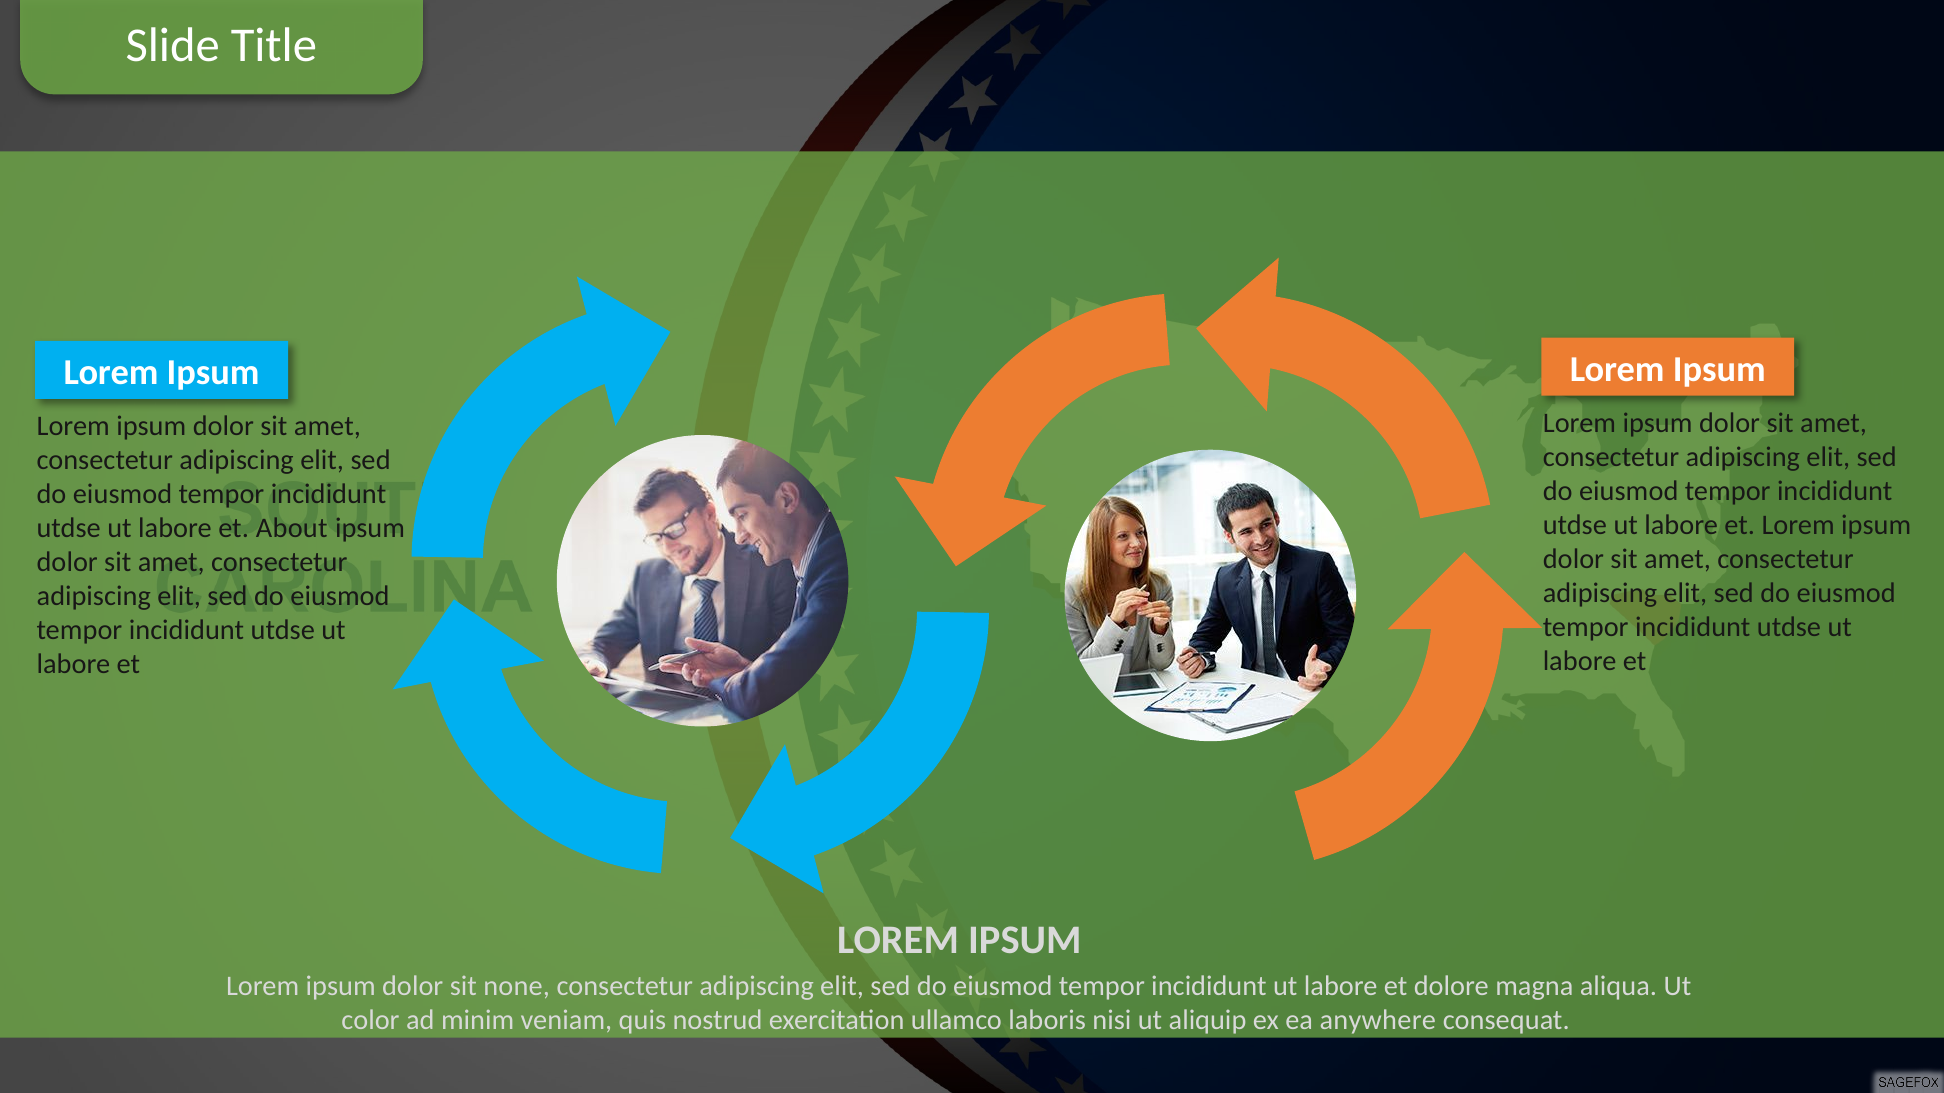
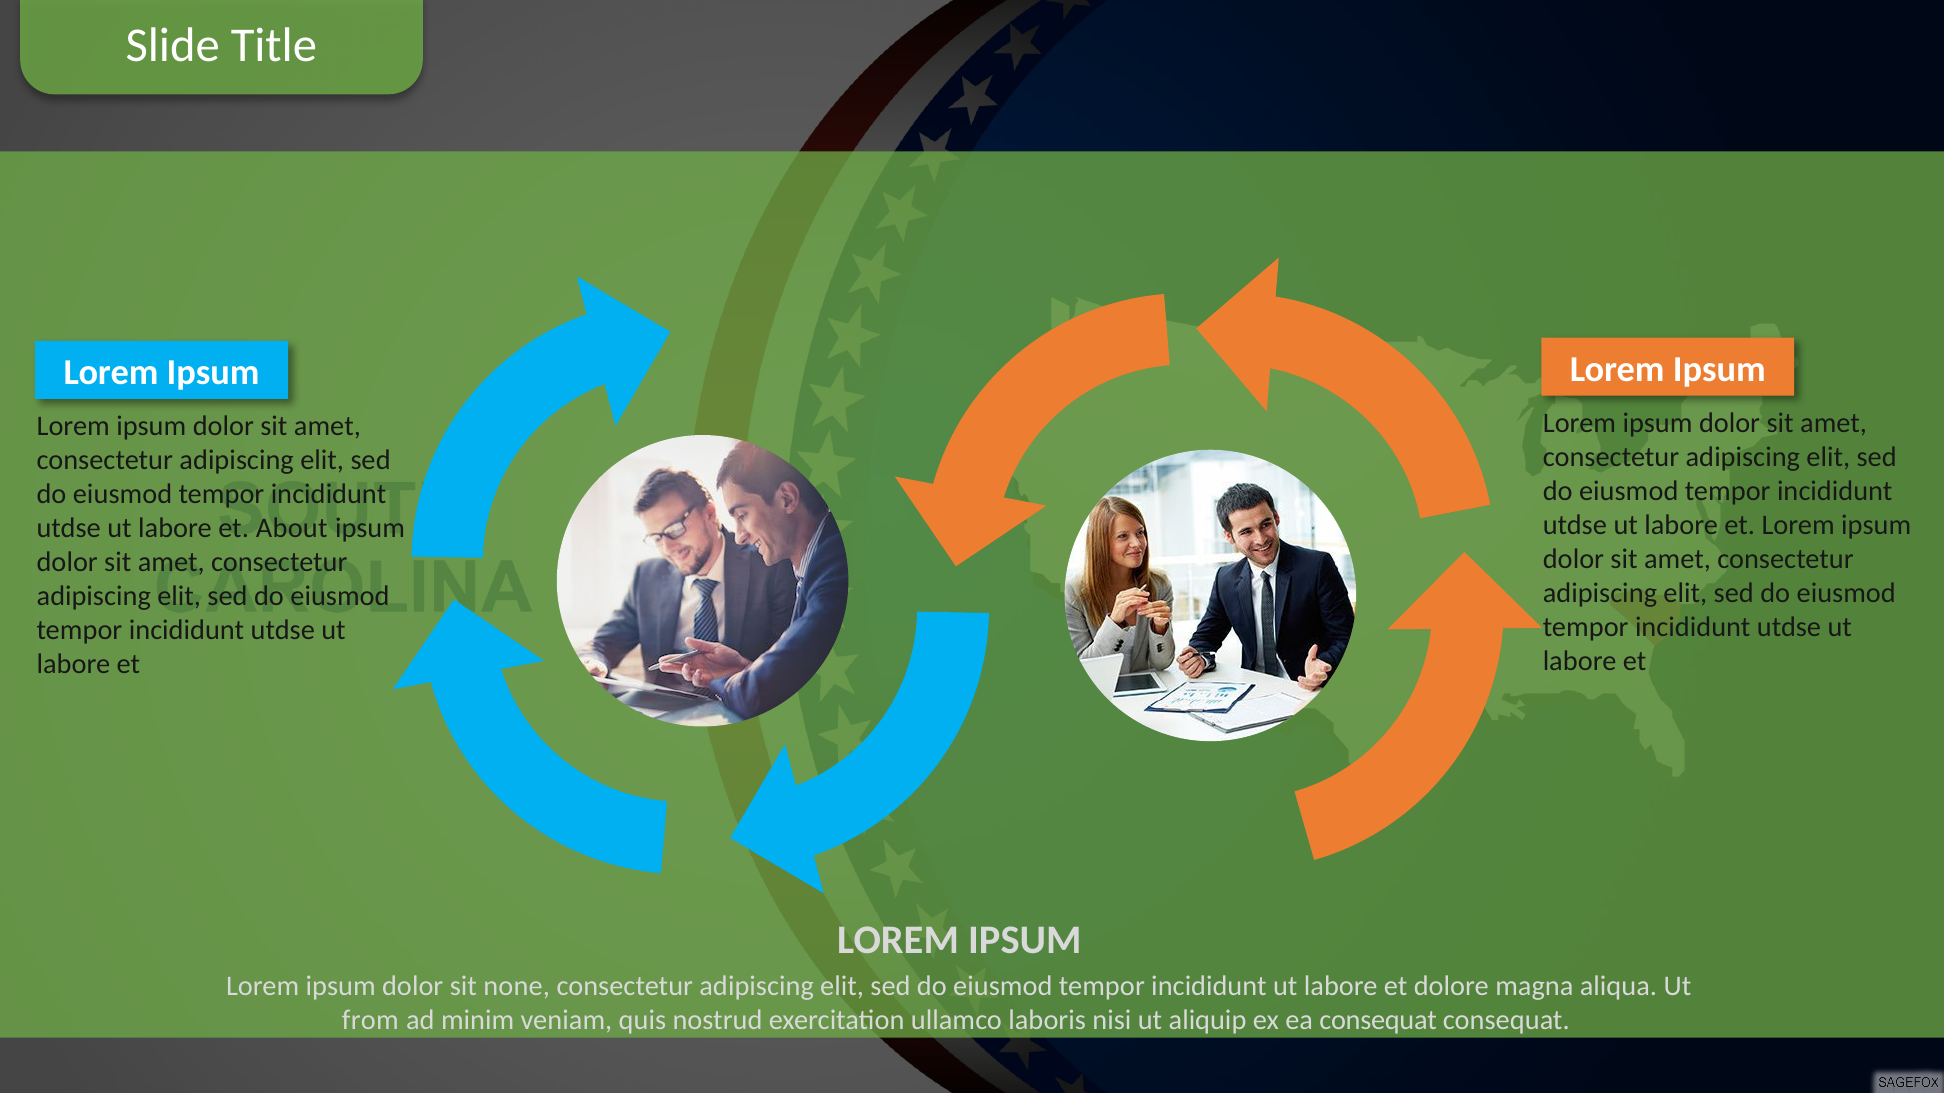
color: color -> from (370, 1021)
ea anywhere: anywhere -> consequat (1378, 1021)
